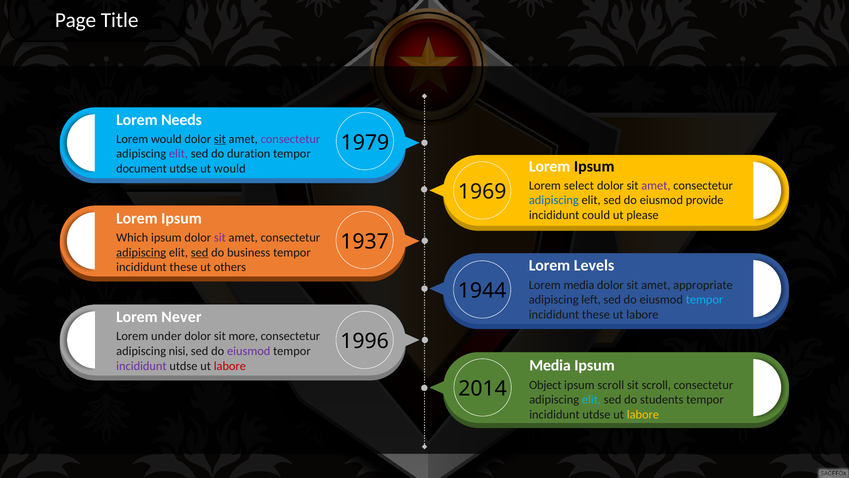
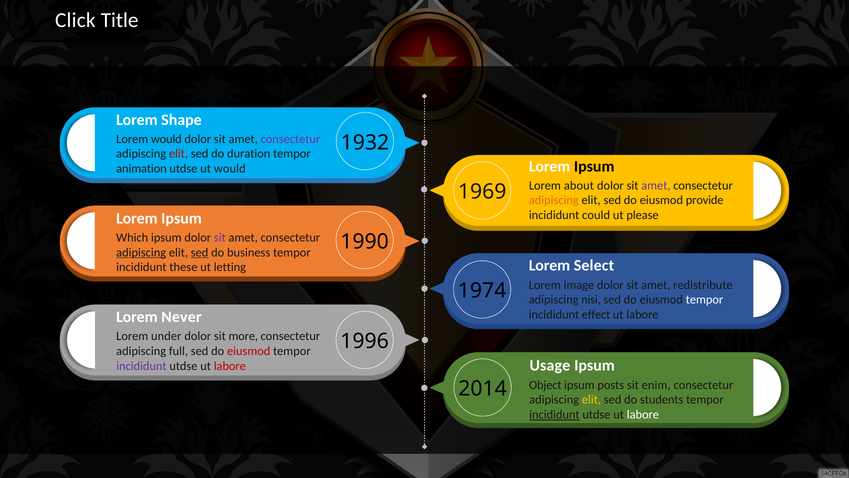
Page: Page -> Click (75, 20)
Needs: Needs -> Shape (181, 120)
sit underline: present -> none (220, 139)
1979: 1979 -> 1932 (365, 142)
elit colour: purple -> red (178, 154)
document: document -> animation (141, 169)
select: select -> about (579, 185)
adipiscing colour: blue -> orange (554, 200)
1937: 1937 -> 1990 (365, 241)
Levels: Levels -> Select (594, 265)
others: others -> letting (230, 267)
Lorem media: media -> image (579, 285)
appropriate: appropriate -> redistribute (703, 285)
1944: 1944 -> 1974 (482, 291)
left: left -> nisi (591, 300)
tempor colour: light blue -> white (705, 300)
these: these -> effect (596, 314)
nisi: nisi -> full (178, 351)
eiusmod colour: purple -> red (249, 351)
Media: Media -> Usage (550, 365)
ipsum scroll: scroll -> posts (611, 385)
sit scroll: scroll -> enim (656, 385)
elit colour: light blue -> yellow (591, 399)
incididunt underline: none -> present (554, 414)
labore colour: yellow -> white (643, 414)
